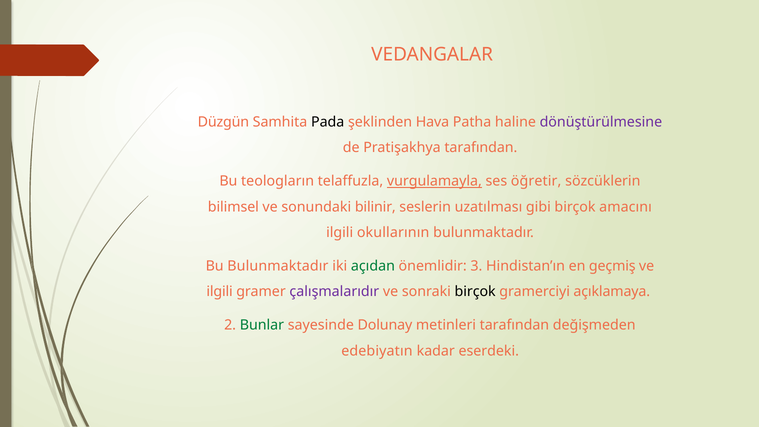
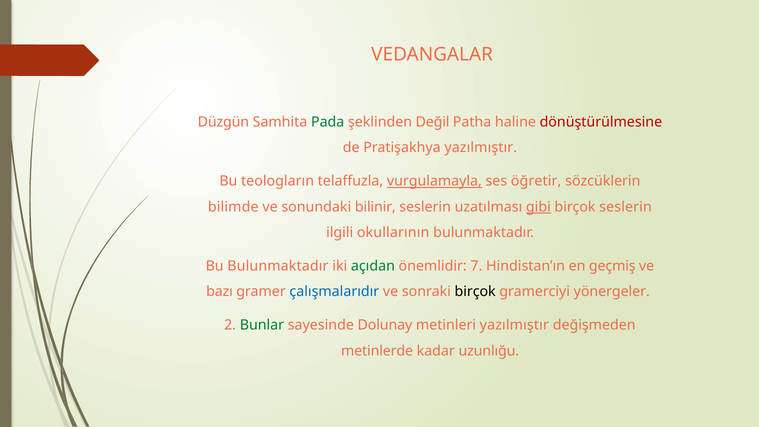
Pada colour: black -> green (328, 122)
Hava: Hava -> Değil (433, 122)
dönüştürülmesine colour: purple -> red (601, 122)
Pratişakhya tarafından: tarafından -> yazılmıştır (481, 148)
bilimsel: bilimsel -> bilimde (233, 207)
gibi underline: none -> present (538, 207)
birçok amacını: amacını -> seslerin (626, 207)
3: 3 -> 7 (476, 266)
ilgili: ilgili -> bazı (220, 292)
çalışmalarıdır colour: purple -> blue (334, 292)
açıklamaya: açıklamaya -> yönergeler (612, 292)
metinleri tarafından: tarafından -> yazılmıştır (514, 325)
edebiyatın: edebiyatın -> metinlerde (377, 351)
eserdeki: eserdeki -> uzunlığu (489, 351)
